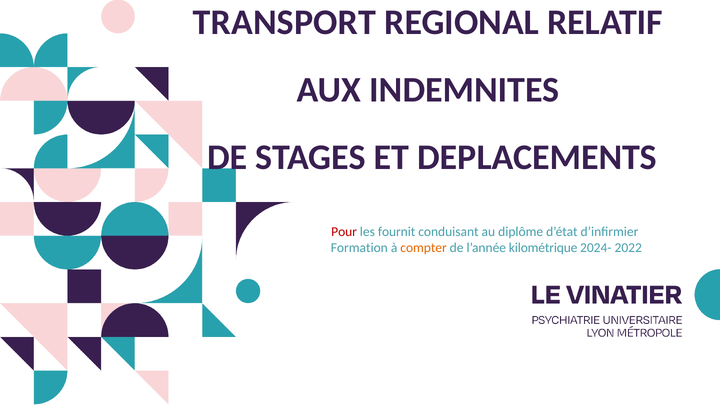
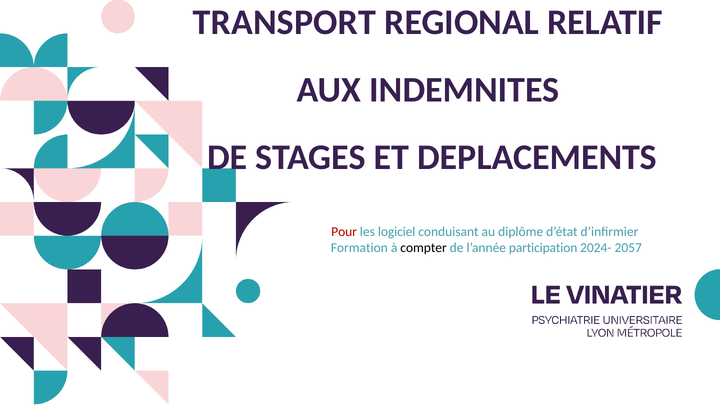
fournit: fournit -> logiciel (397, 232)
compter colour: orange -> black (424, 248)
kilométrique: kilométrique -> participation (543, 248)
2022: 2022 -> 2057 (628, 248)
